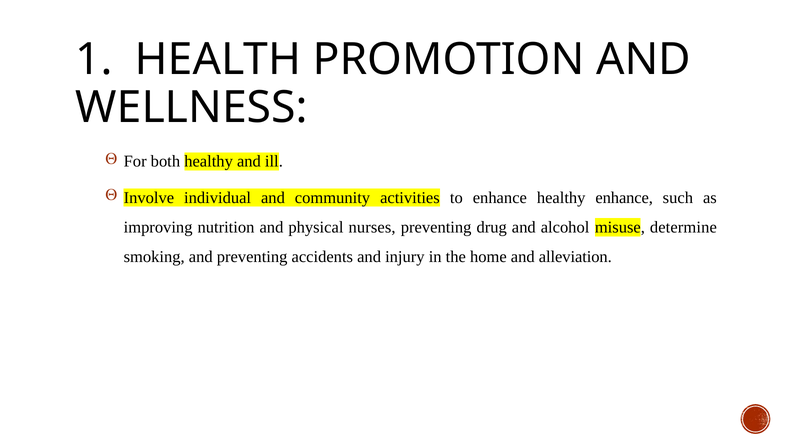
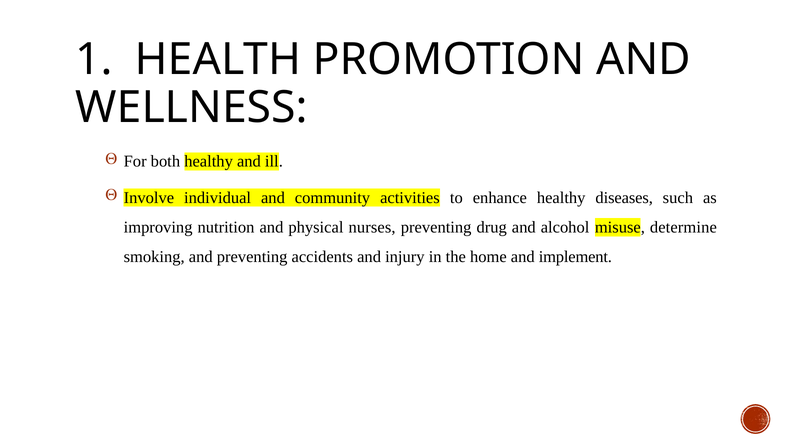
healthy enhance: enhance -> diseases (624, 198)
alleviation: alleviation -> implement (575, 257)
